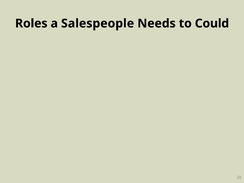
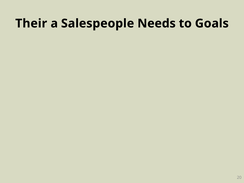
Roles: Roles -> Their (31, 23)
Could: Could -> Goals (212, 23)
